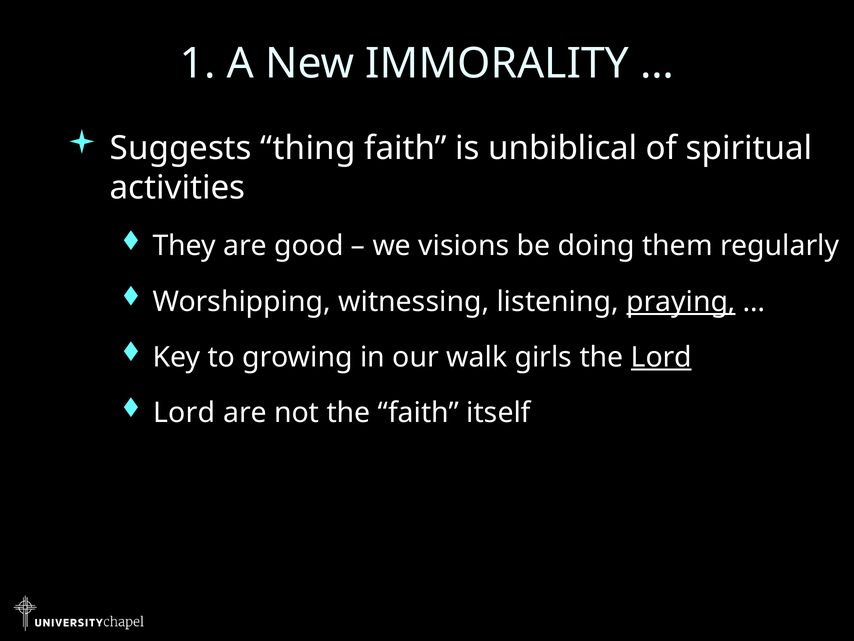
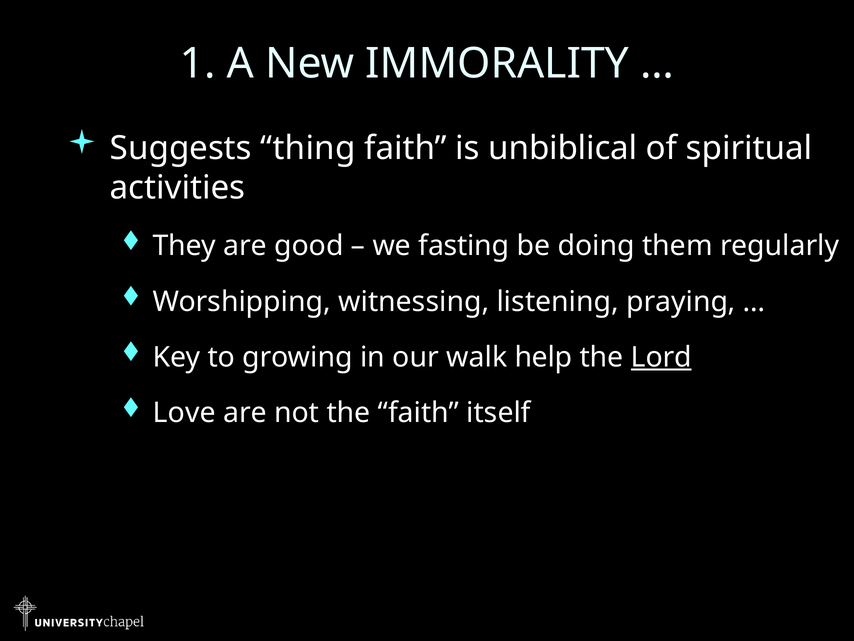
visions: visions -> fasting (464, 246)
praying underline: present -> none (681, 301)
girls: girls -> help (543, 357)
Lord: Lord -> Love (184, 412)
